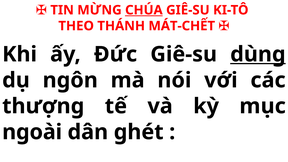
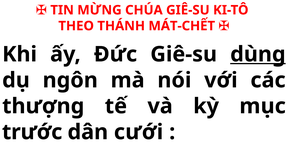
CHÚA underline: present -> none (144, 10)
ngoài: ngoài -> trước (32, 132)
ghét: ghét -> cưới (139, 132)
